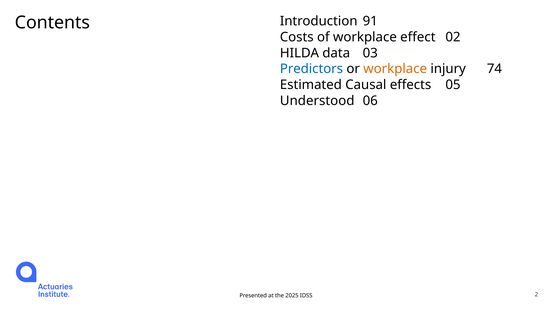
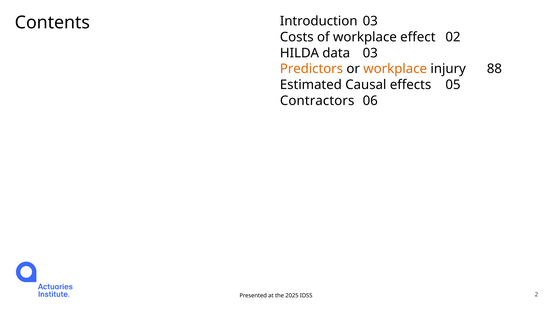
Introduction 91: 91 -> 03 (370, 21)
Predictors colour: blue -> orange (311, 69)
74: 74 -> 88 (494, 69)
Understood: Understood -> Contractors (317, 101)
